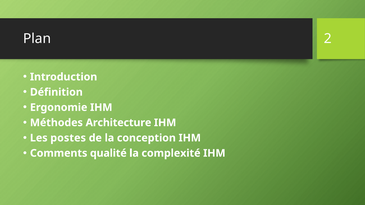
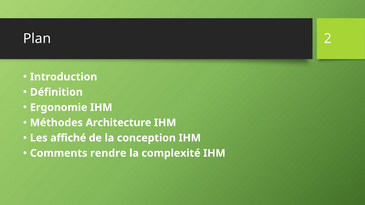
postes: postes -> affiché (68, 138)
qualité: qualité -> rendre (108, 153)
